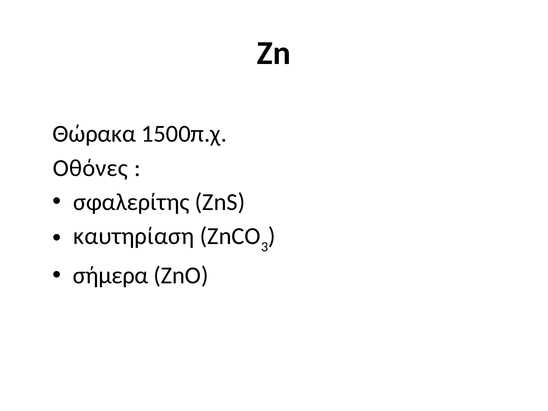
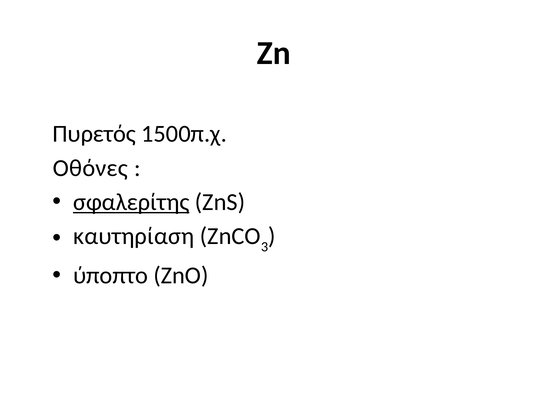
Θώρακα: Θώρακα -> Πυρετός (94, 134)
σφαλερίτης underline: none -> present (131, 202)
σήμερα: σήμερα -> ύποπτο (111, 276)
